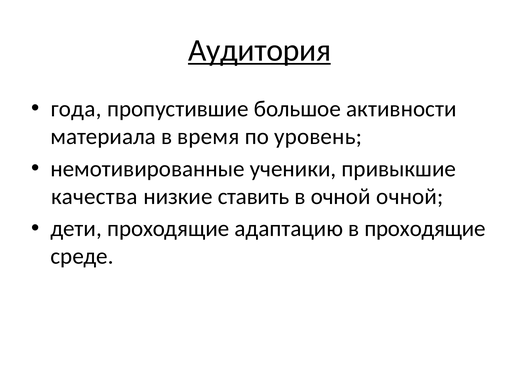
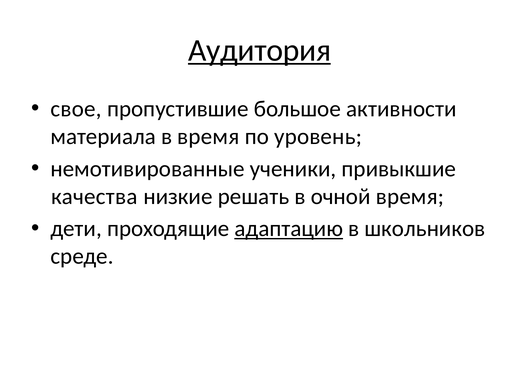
года: года -> свое (76, 109)
ставить: ставить -> решать (253, 197)
очной очной: очной -> время (410, 197)
адаптацию underline: none -> present (289, 229)
в проходящие: проходящие -> школьников (425, 229)
